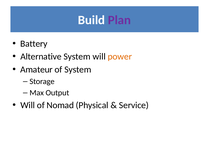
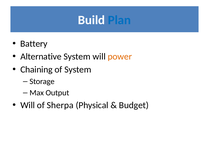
Plan colour: purple -> blue (119, 20)
Amateur: Amateur -> Chaining (36, 70)
Nomad: Nomad -> Sherpa (60, 106)
Service: Service -> Budget (134, 106)
